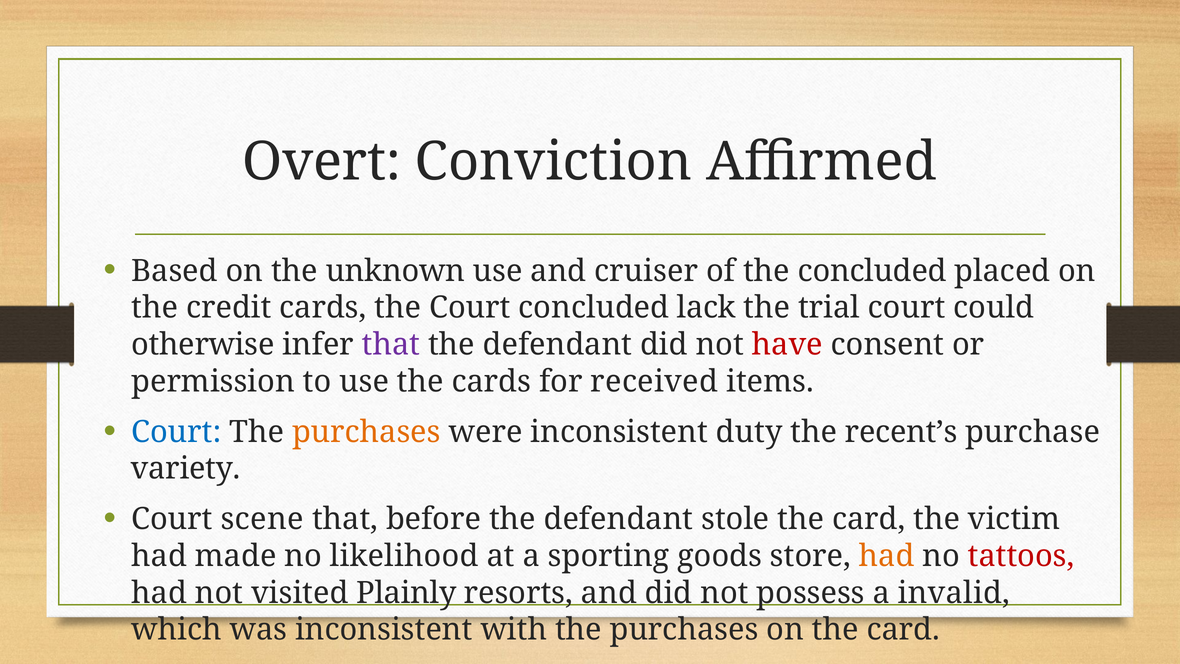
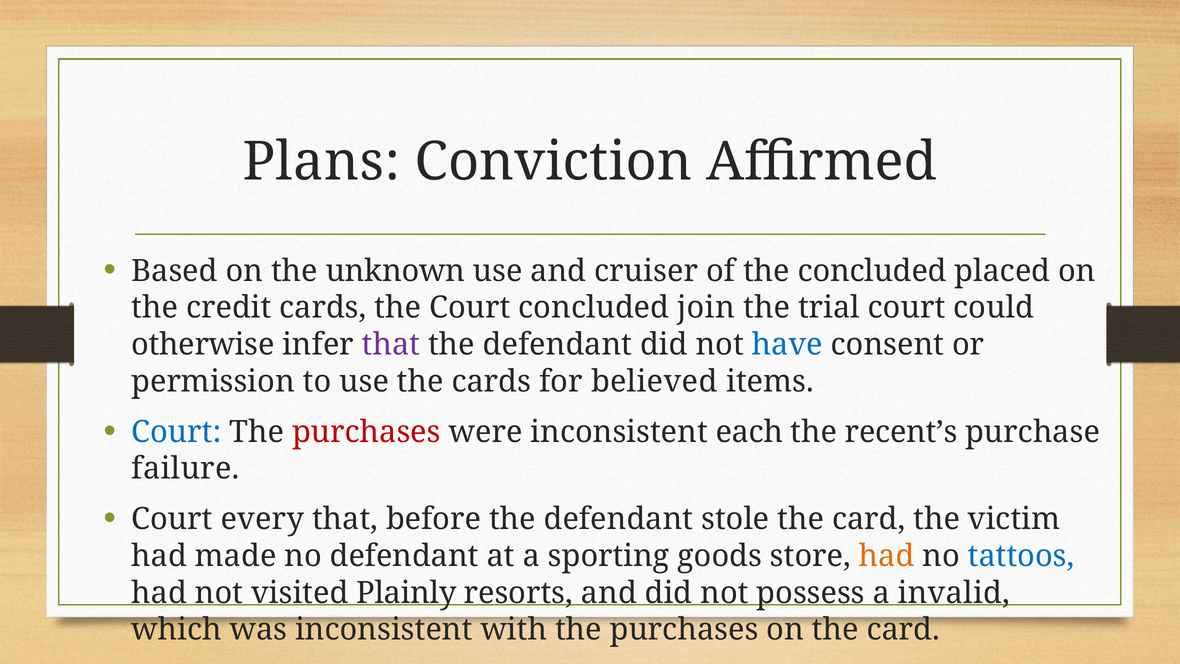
Overt: Overt -> Plans (321, 162)
lack: lack -> join (706, 308)
have colour: red -> blue (787, 344)
received: received -> believed (654, 381)
purchases colour: orange -> red (366, 432)
duty: duty -> each (749, 432)
variety: variety -> failure (185, 469)
scene: scene -> every (262, 519)
no likelihood: likelihood -> defendant (404, 556)
tattoos colour: red -> blue (1021, 556)
